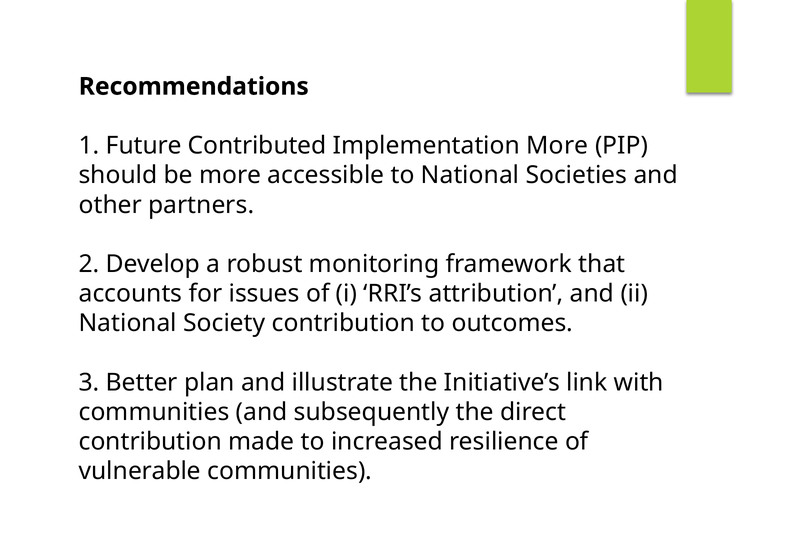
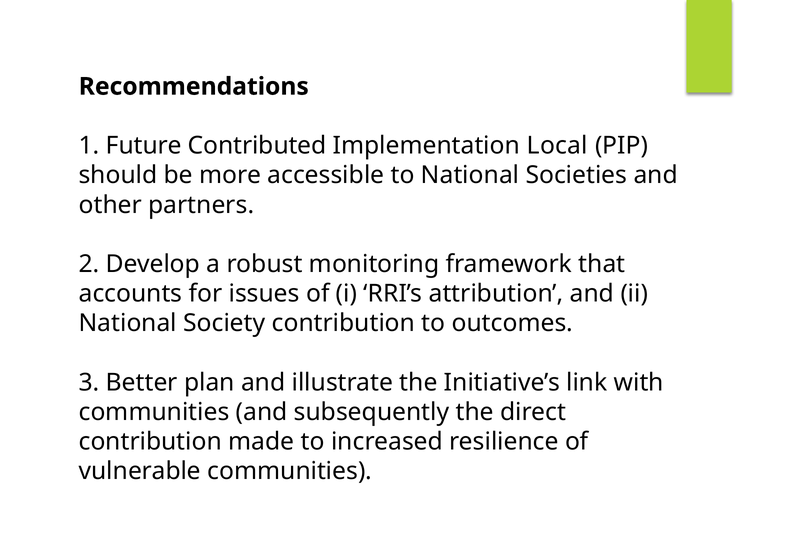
Implementation More: More -> Local (557, 146)
